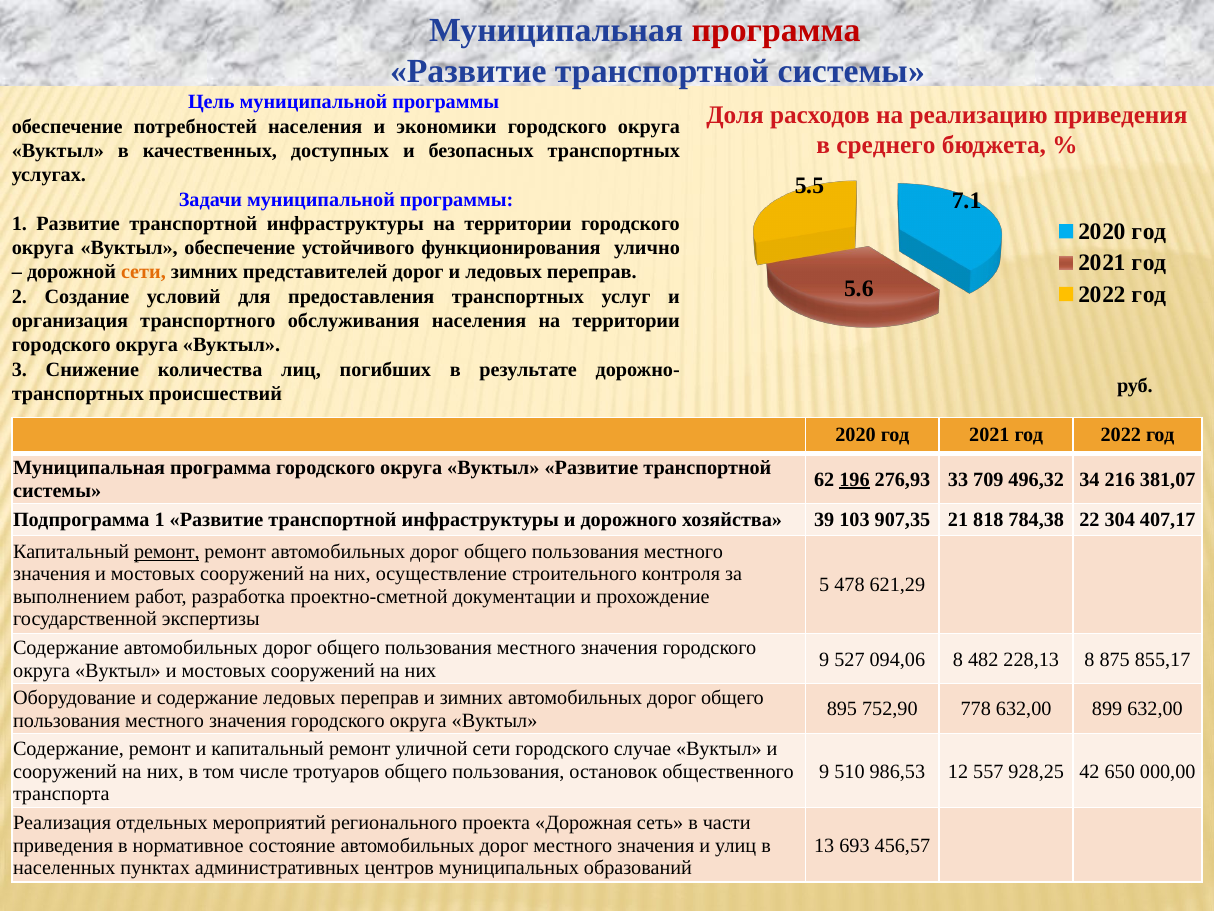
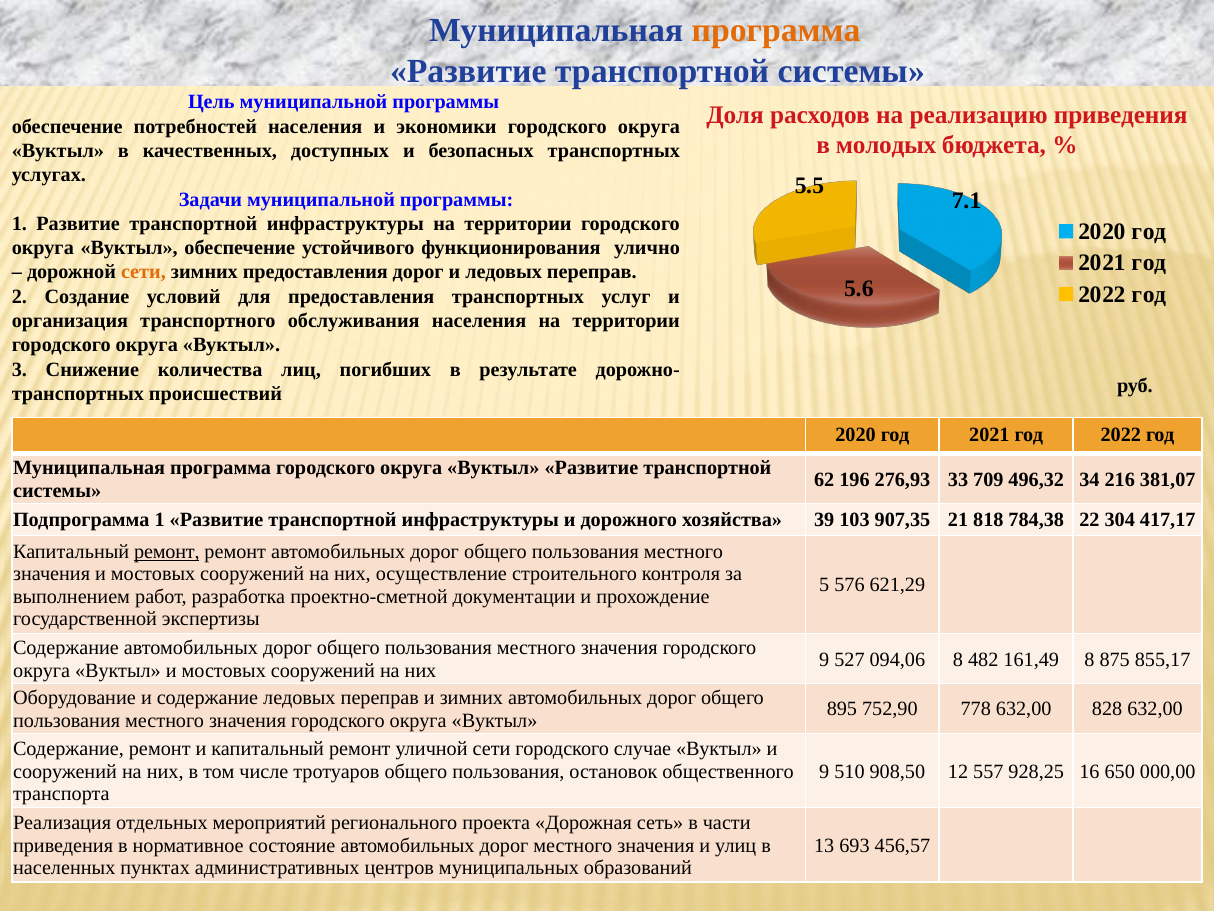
программа colour: red -> orange (776, 31)
среднего: среднего -> молодых (886, 145)
зимних представителей: представителей -> предоставления (315, 272)
196 underline: present -> none (854, 479)
407,17: 407,17 -> 417,17 (1168, 520)
478: 478 -> 576 (849, 585)
228,13: 228,13 -> 161,49 (1031, 659)
899: 899 -> 828 (1107, 709)
986,53: 986,53 -> 908,50 (897, 771)
42: 42 -> 16 (1089, 771)
